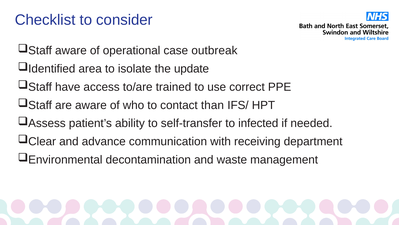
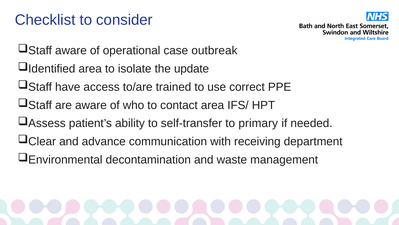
contact than: than -> area (213, 105)
infected: infected -> primary (258, 123)
